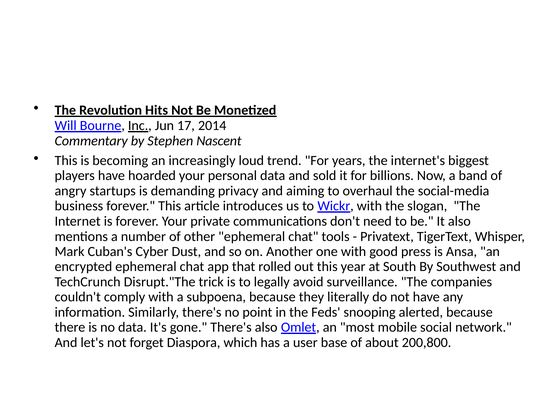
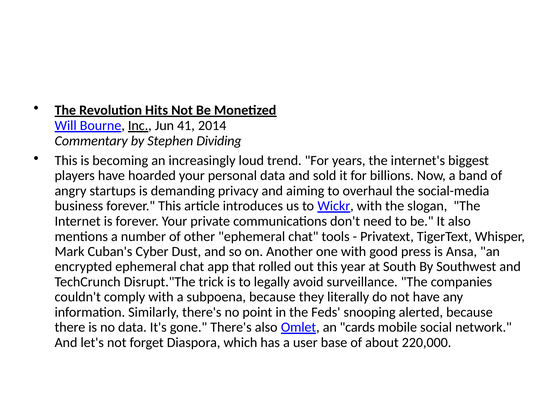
17: 17 -> 41 (186, 126)
Nascent: Nascent -> Dividing (219, 141)
most: most -> cards (357, 327)
200,800: 200,800 -> 220,000 (427, 343)
